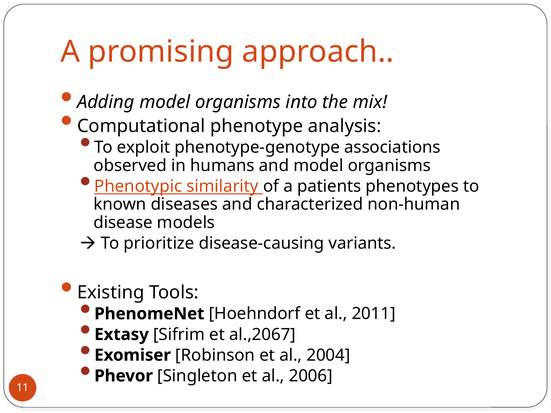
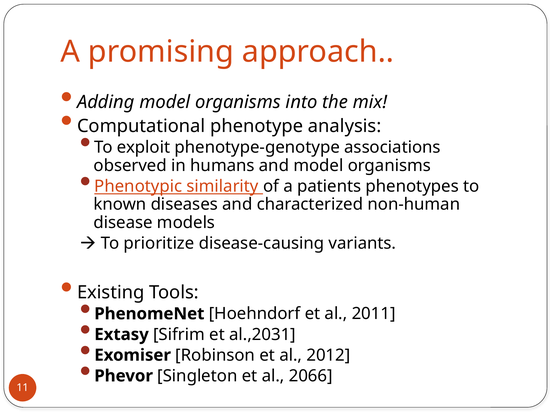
al.,2067: al.,2067 -> al.,2031 (262, 335)
2004: 2004 -> 2012 (328, 355)
2006: 2006 -> 2066 (311, 376)
